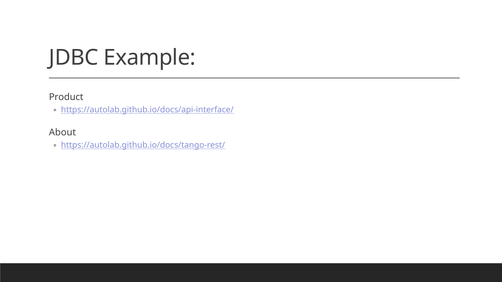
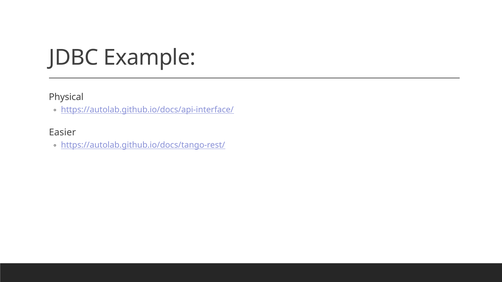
Product: Product -> Physical (66, 97)
About: About -> Easier (62, 133)
